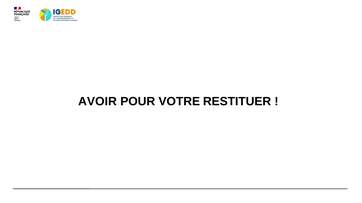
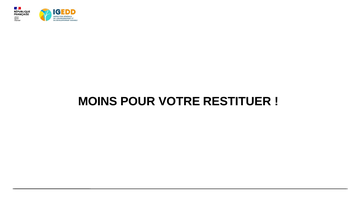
AVOIR: AVOIR -> MOINS (98, 102)
